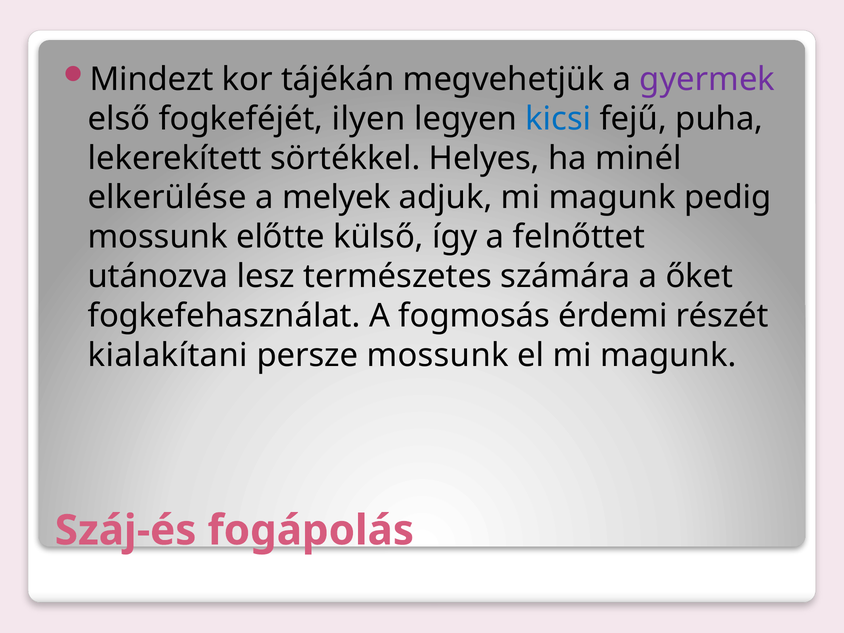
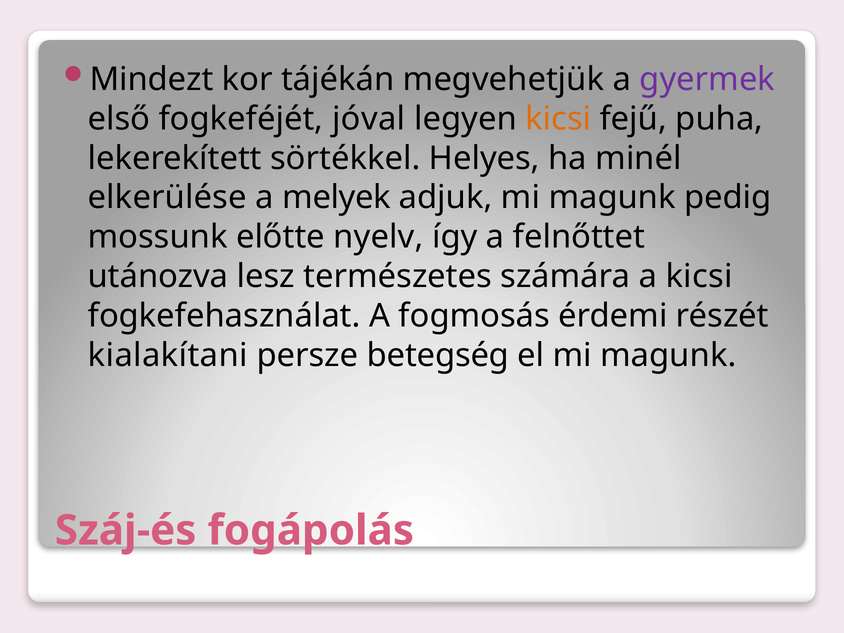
ilyen: ilyen -> jóval (369, 119)
kicsi colour: blue -> orange (558, 119)
külső: külső -> nyelv (378, 237)
a őket: őket -> kicsi (699, 276)
persze mossunk: mossunk -> betegség (438, 355)
